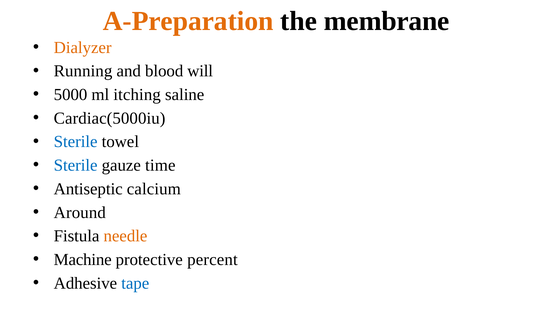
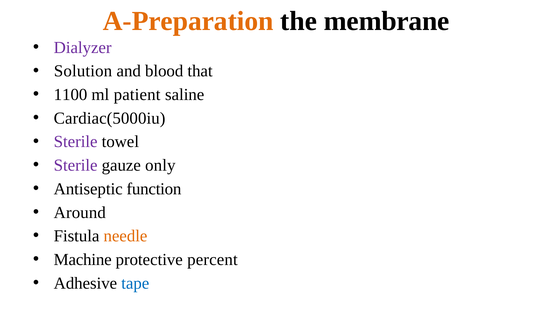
Dialyzer colour: orange -> purple (83, 48)
Running: Running -> Solution (83, 71)
will: will -> that (200, 71)
5000: 5000 -> 1100 (71, 95)
itching: itching -> patient (137, 95)
Sterile colour: blue -> purple (76, 142)
Sterile colour: blue -> purple (76, 165)
time: time -> only (160, 165)
calcium: calcium -> function (154, 189)
